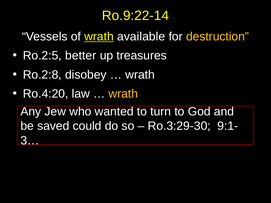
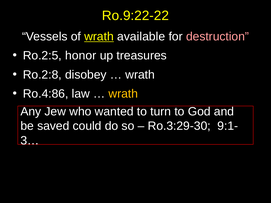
Ro.9:22-14: Ro.9:22-14 -> Ro.9:22-22 (135, 16)
destruction colour: yellow -> pink (217, 37)
better: better -> honor (81, 56)
Ro.4:20: Ro.4:20 -> Ro.4:86 (46, 94)
